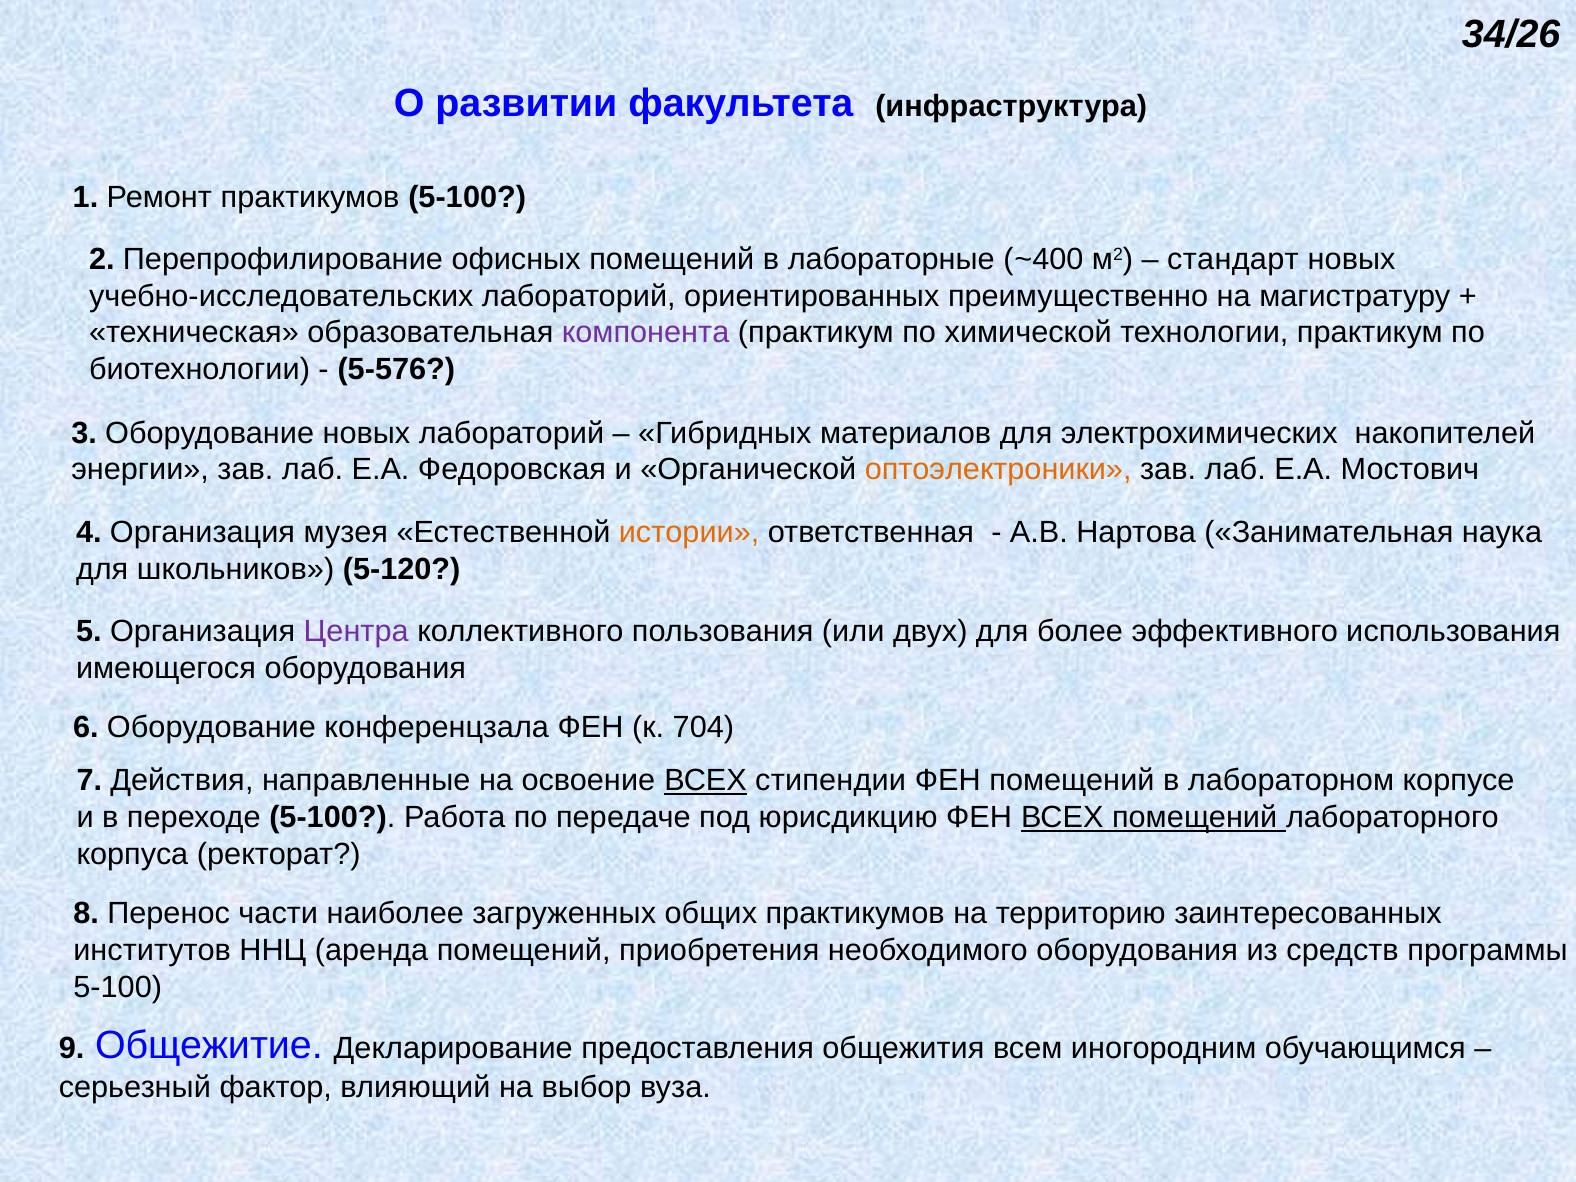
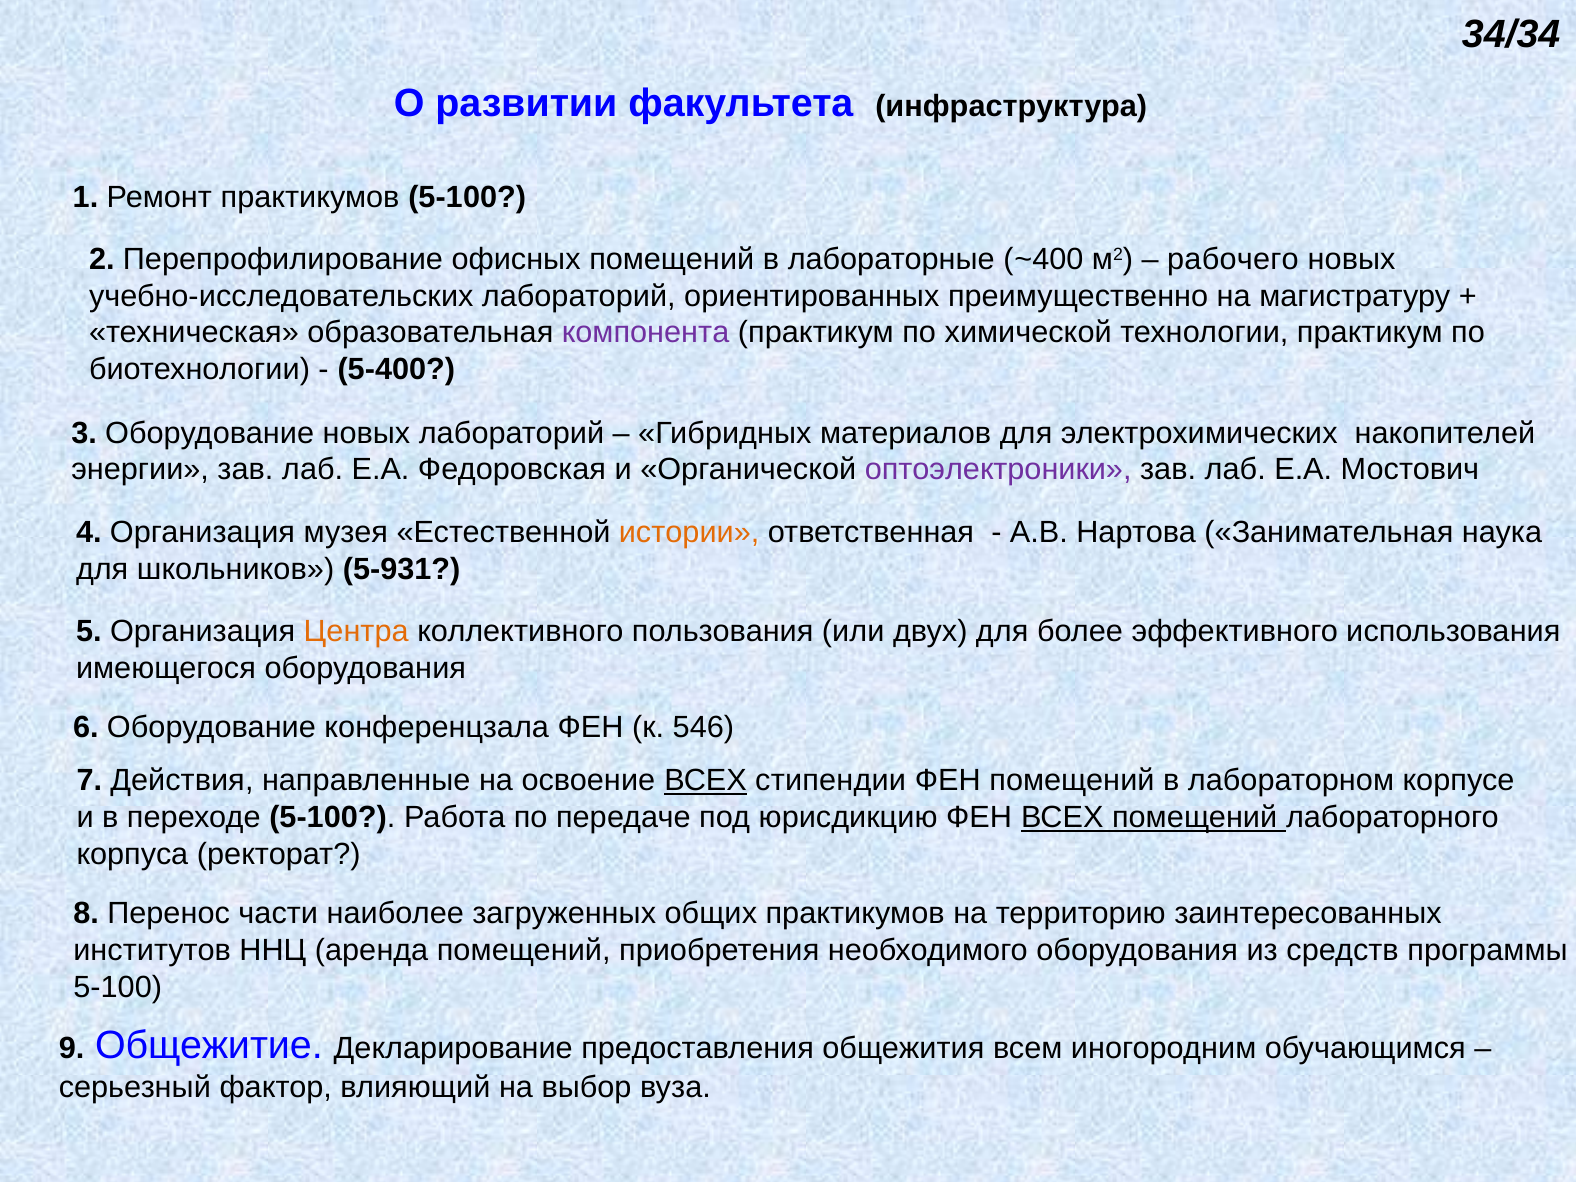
34/26: 34/26 -> 34/34 (1511, 34)
стандарт: стандарт -> рабочего (1233, 259)
5-576: 5-576 -> 5-400 (396, 370)
оптоэлектроники colour: orange -> purple (998, 470)
5-120: 5-120 -> 5-931 (402, 569)
Центра colour: purple -> orange (356, 632)
704: 704 -> 546 (703, 728)
